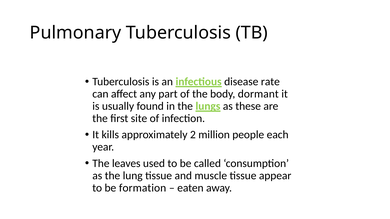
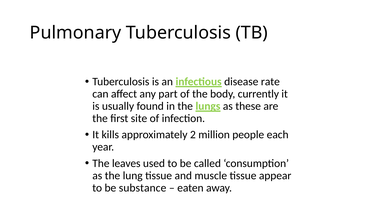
dormant: dormant -> currently (258, 94)
formation: formation -> substance (143, 188)
